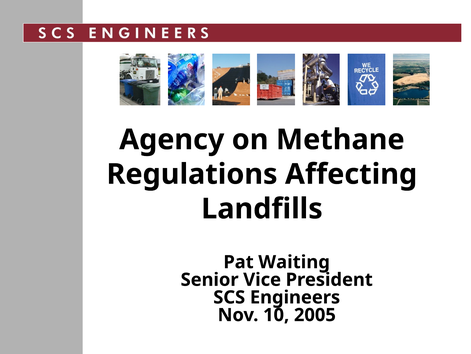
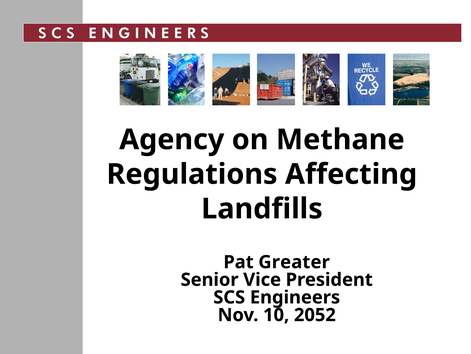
Waiting: Waiting -> Greater (294, 262)
2005: 2005 -> 2052 (315, 314)
